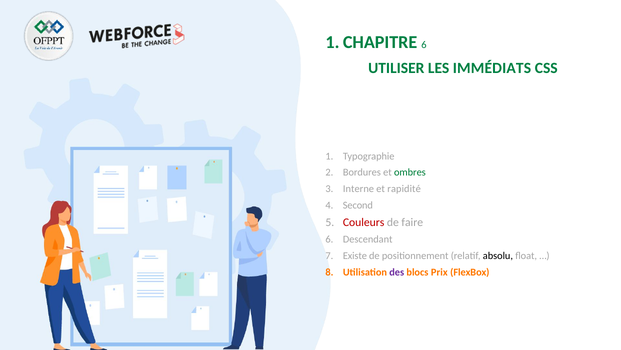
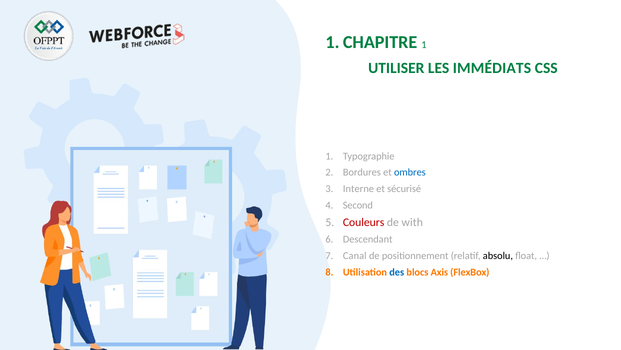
6: 6 -> 1 (424, 45)
ombres colour: green -> blue (410, 172)
rapidité: rapidité -> sécurisé (404, 189)
faire: faire -> with (412, 222)
Existe: Existe -> Canal (355, 255)
des colour: purple -> blue (397, 272)
Prix: Prix -> Axis (439, 272)
